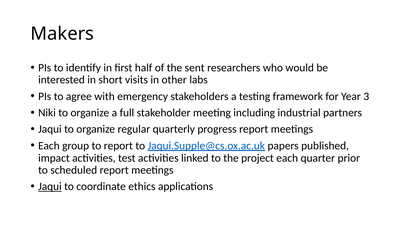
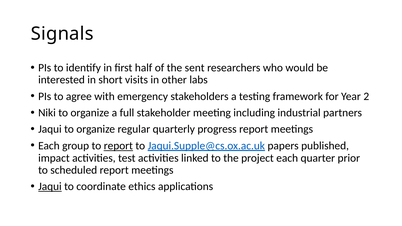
Makers: Makers -> Signals (62, 34)
3: 3 -> 2 (366, 96)
report underline: none -> present (118, 146)
